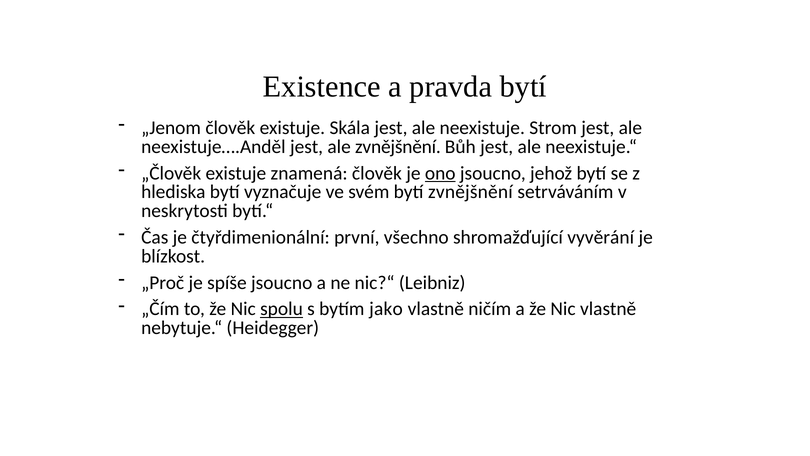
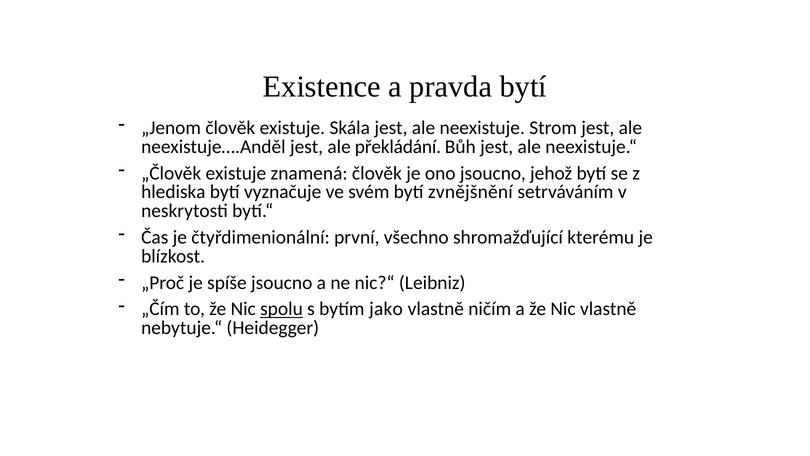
ale zvnějšnění: zvnějšnění -> překládání (398, 147)
ono underline: present -> none (440, 173)
vyvěrání: vyvěrání -> kterému (601, 237)
